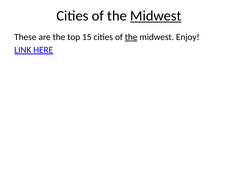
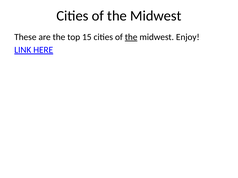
Midwest underline: present -> none (156, 16)
